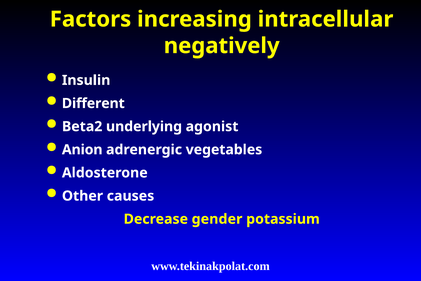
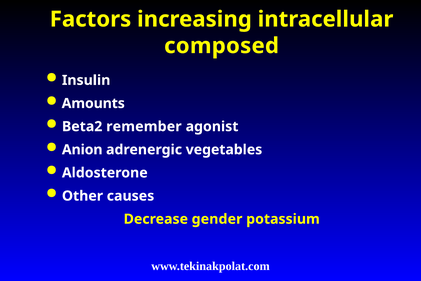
negatively: negatively -> composed (222, 46)
Different: Different -> Amounts (93, 104)
underlying: underlying -> remember (144, 127)
